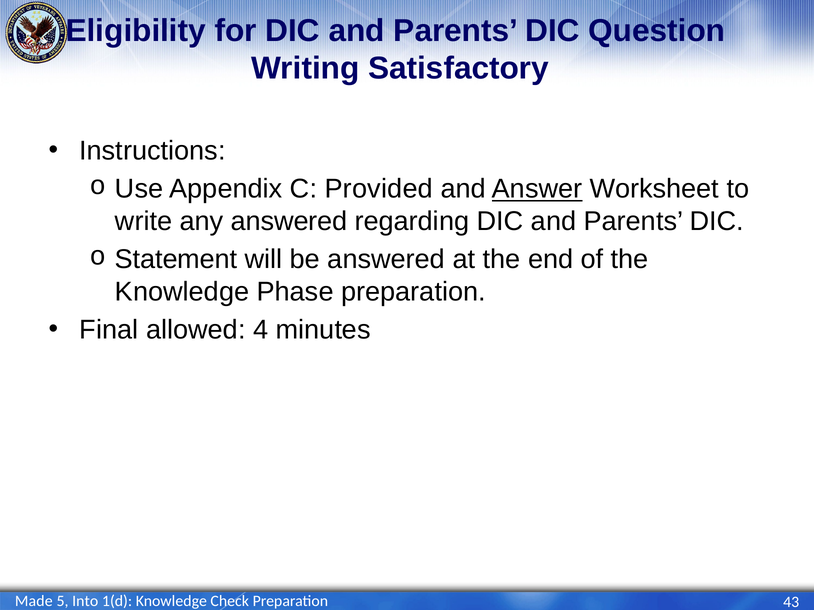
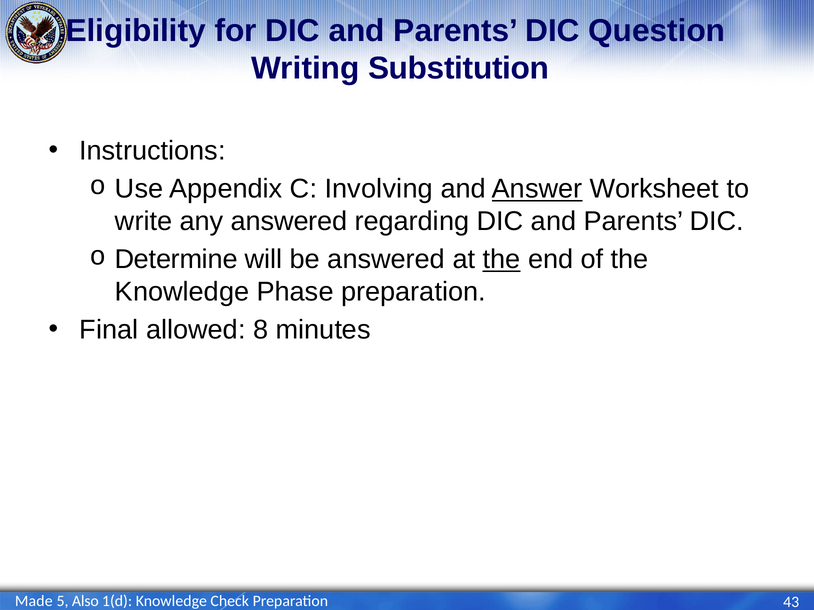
Satisfactory: Satisfactory -> Substitution (459, 69)
Provided: Provided -> Involving (379, 189)
Statement: Statement -> Determine (176, 260)
the underline: none -> present (502, 260)
4: 4 -> 8 (261, 330)
Into: Into -> Also (85, 601)
